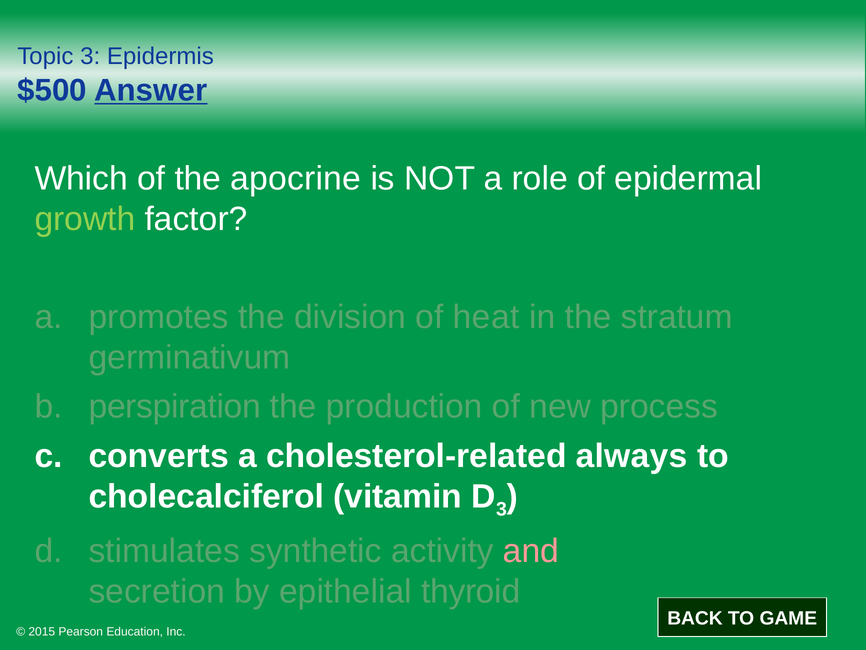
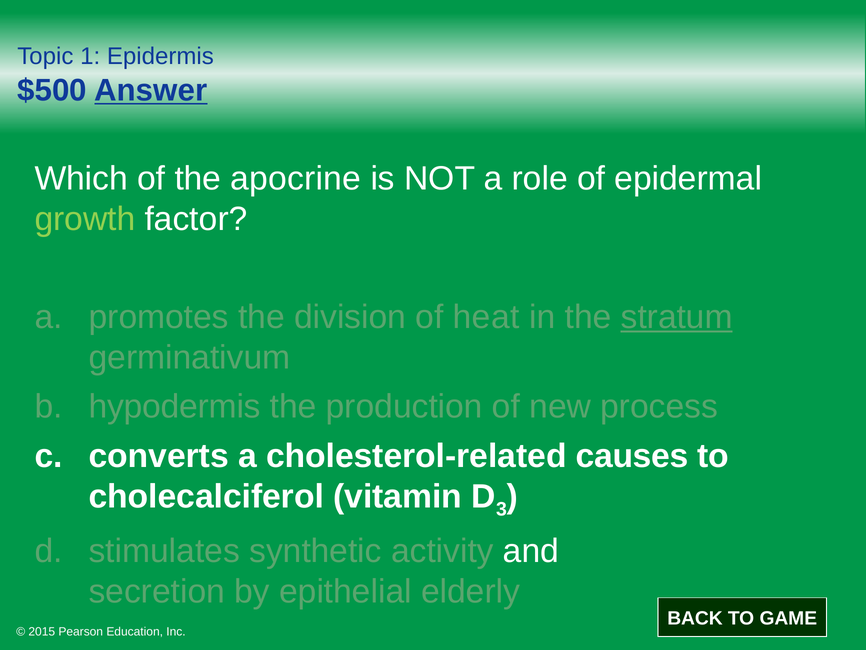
Topic 3: 3 -> 1 (90, 56)
stratum underline: none -> present (677, 317)
perspiration: perspiration -> hypodermis (175, 406)
always: always -> causes (632, 456)
and colour: pink -> white (531, 551)
thyroid: thyroid -> elderly (471, 591)
